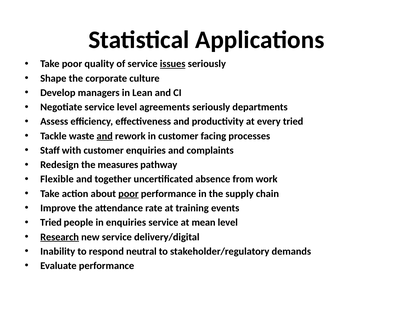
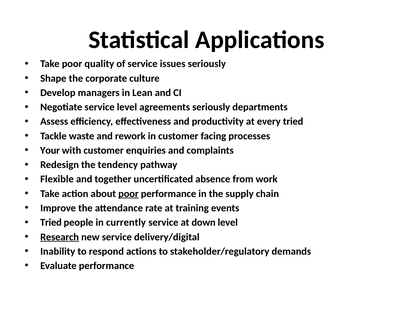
issues underline: present -> none (173, 64)
and underline: present -> none (105, 136)
Staff: Staff -> Your (50, 151)
measures: measures -> tendency (118, 165)
in enquiries: enquiries -> currently (126, 223)
mean: mean -> down (204, 223)
neutral: neutral -> actions (141, 252)
